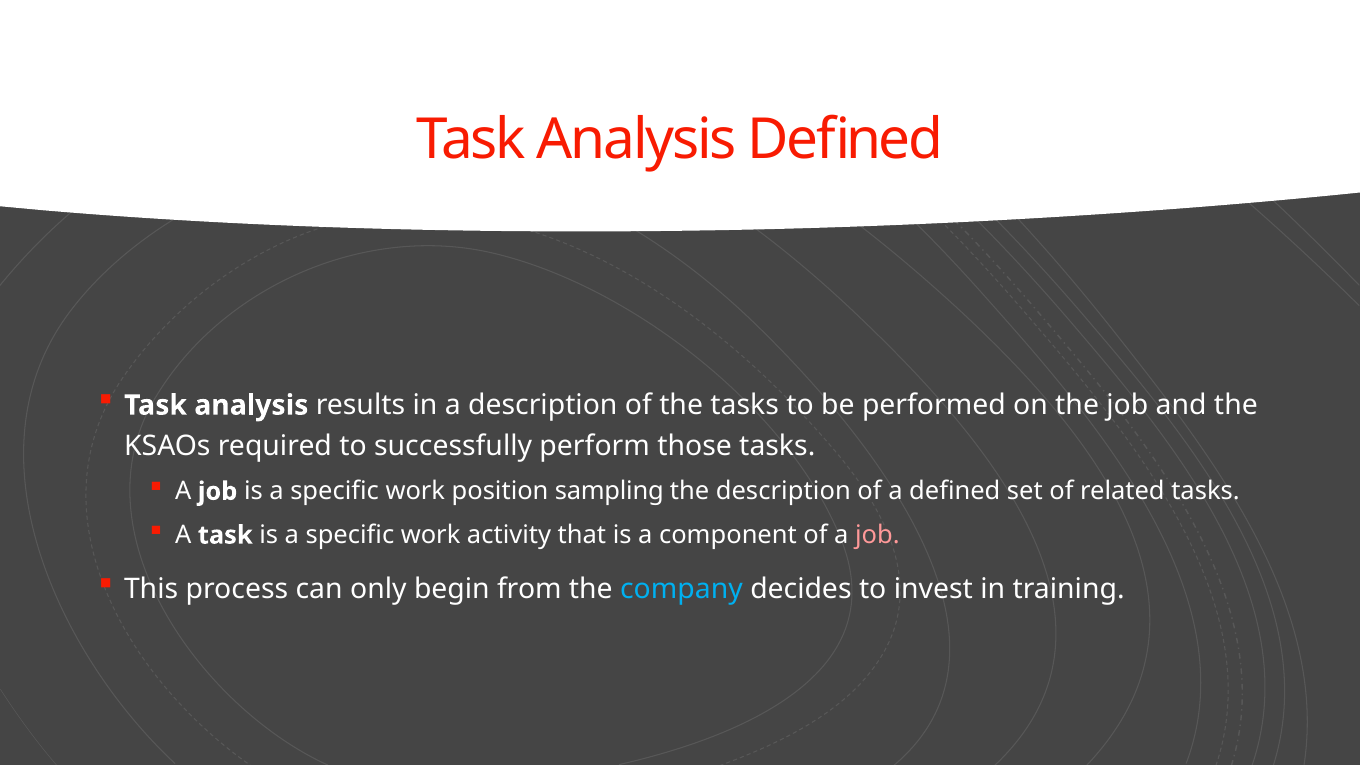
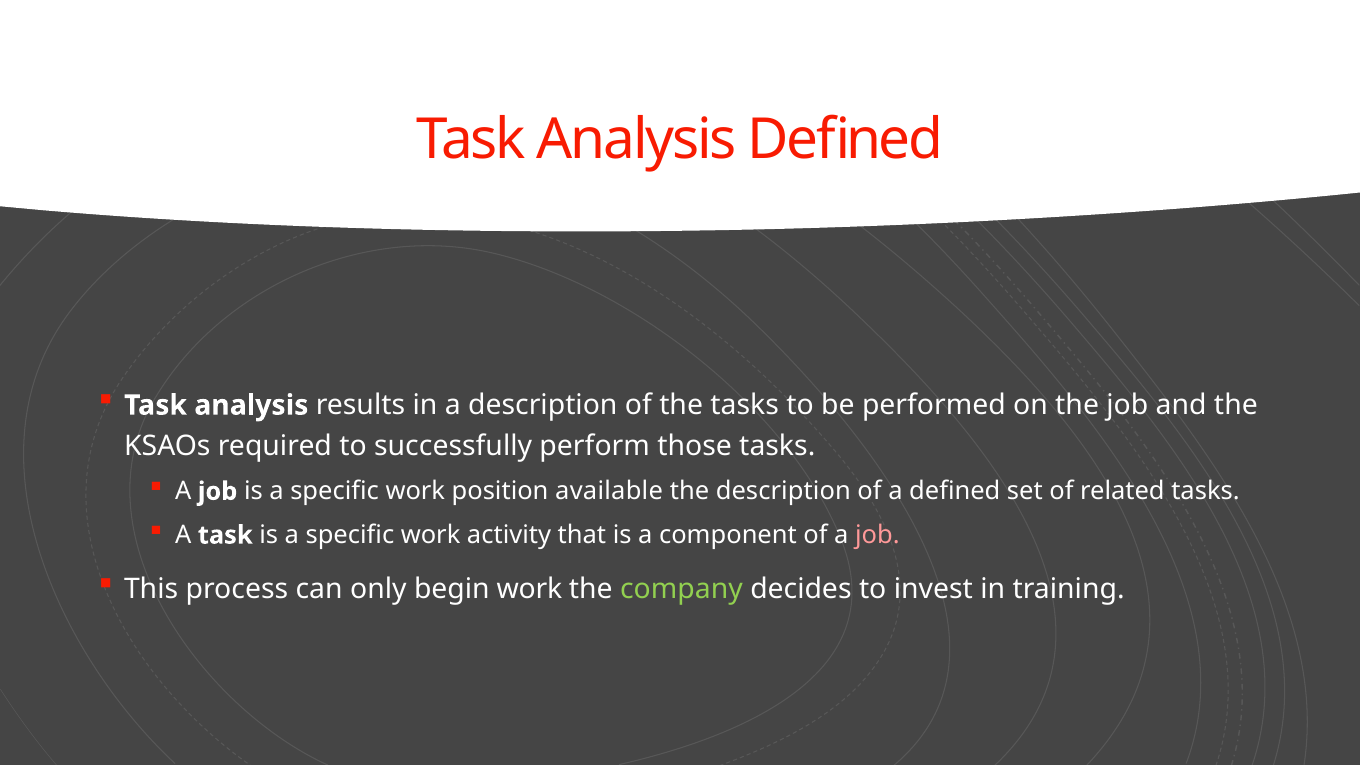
sampling: sampling -> available (609, 491)
begin from: from -> work (529, 589)
company colour: light blue -> light green (681, 589)
